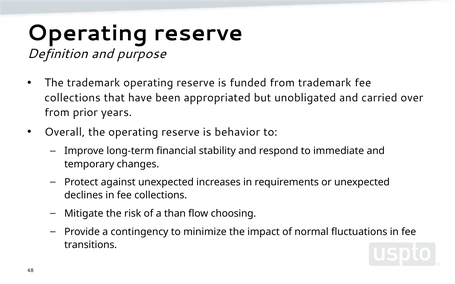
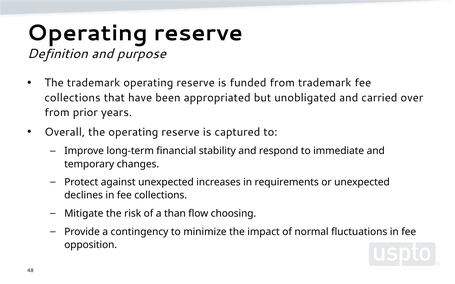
behavior: behavior -> captured (237, 132)
transitions: transitions -> opposition (91, 245)
